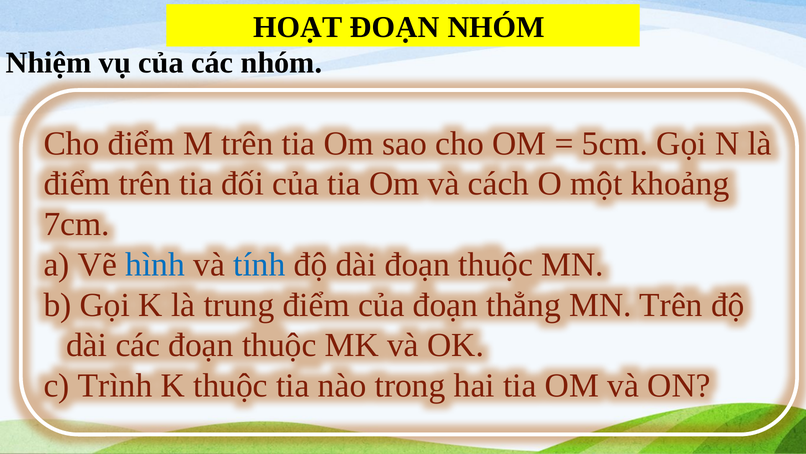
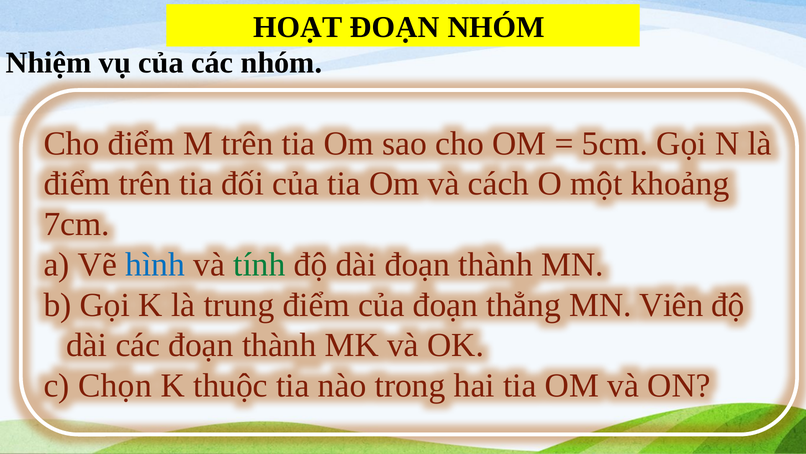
tính colour: blue -> green (259, 264)
dài đoạn thuộc: thuộc -> thành (496, 264)
MN Trên: Trên -> Viên (671, 305)
các đoạn thuộc: thuộc -> thành (279, 345)
Trình: Trình -> Chọn (115, 385)
